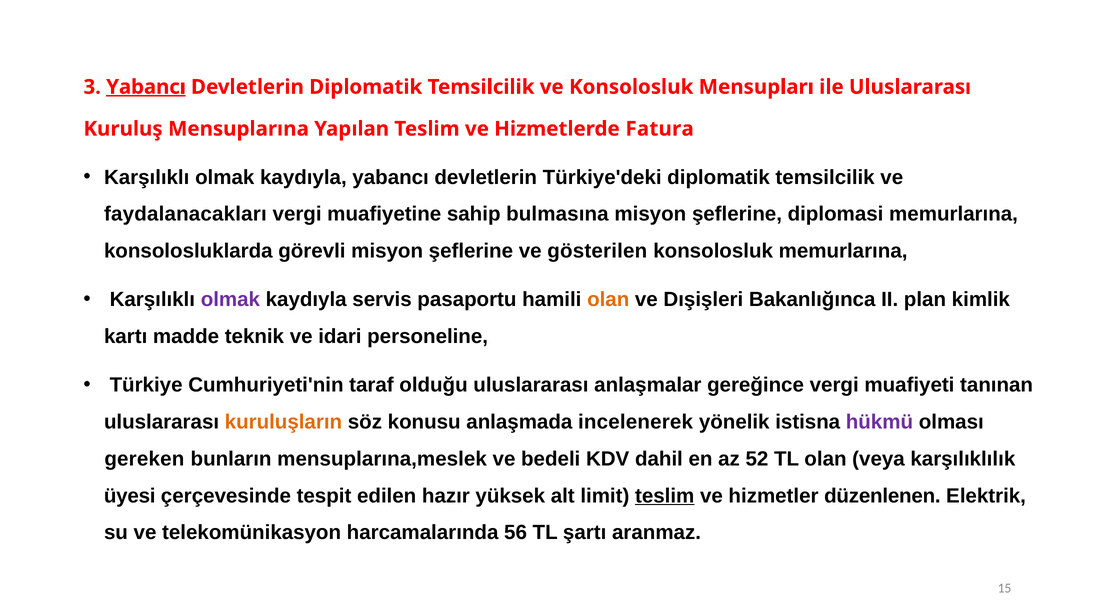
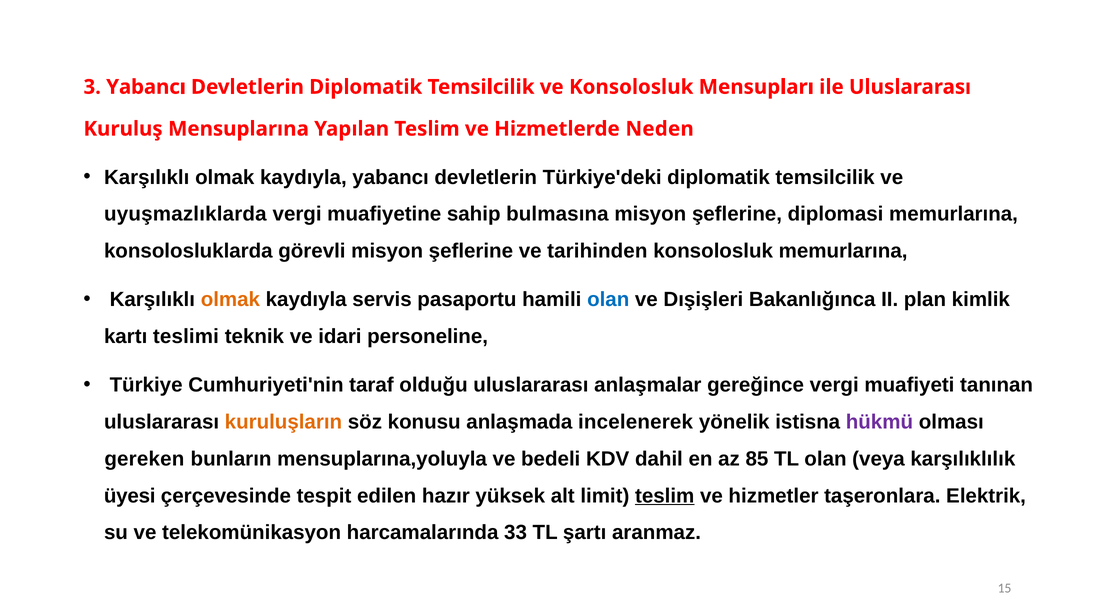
Yabancı underline: present -> none (146, 87)
Fatura: Fatura -> Neden (660, 129)
faydalanacakları: faydalanacakları -> uyuşmazlıklarda (185, 214)
gösterilen: gösterilen -> tarihinden (597, 251)
olmak colour: purple -> orange (230, 300)
olan colour: orange -> blue (608, 300)
madde: madde -> teslimi (186, 336)
mensuplarına,meslek: mensuplarına,meslek -> mensuplarına,yoluyla (382, 459)
52: 52 -> 85 (757, 459)
düzenlenen: düzenlenen -> taşeronlara (882, 496)
56: 56 -> 33 (516, 533)
